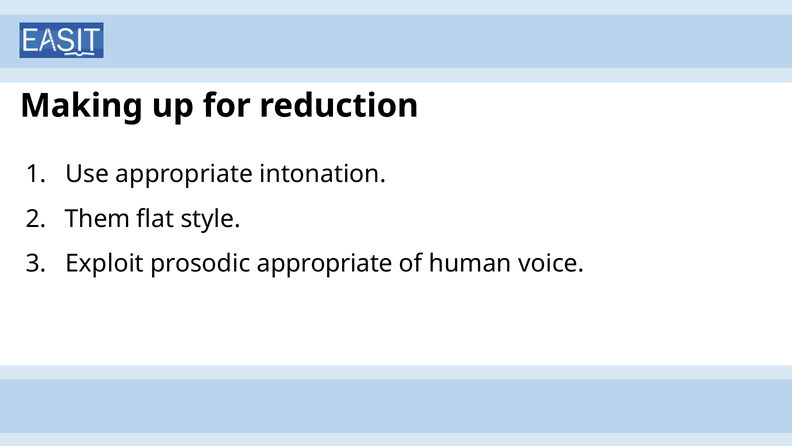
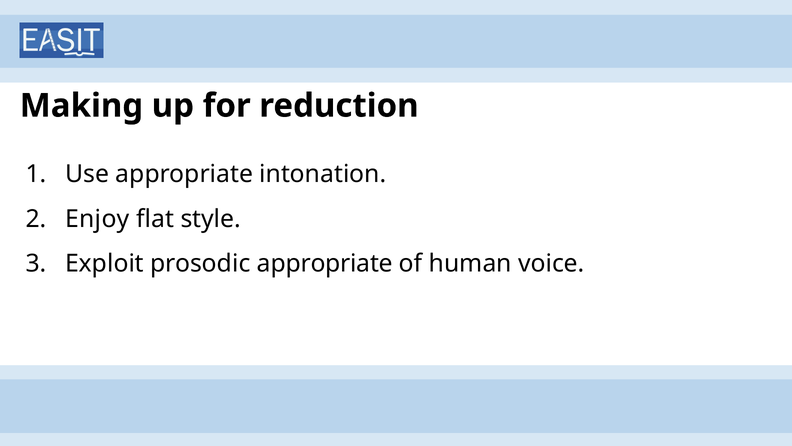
Them: Them -> Enjoy (97, 219)
